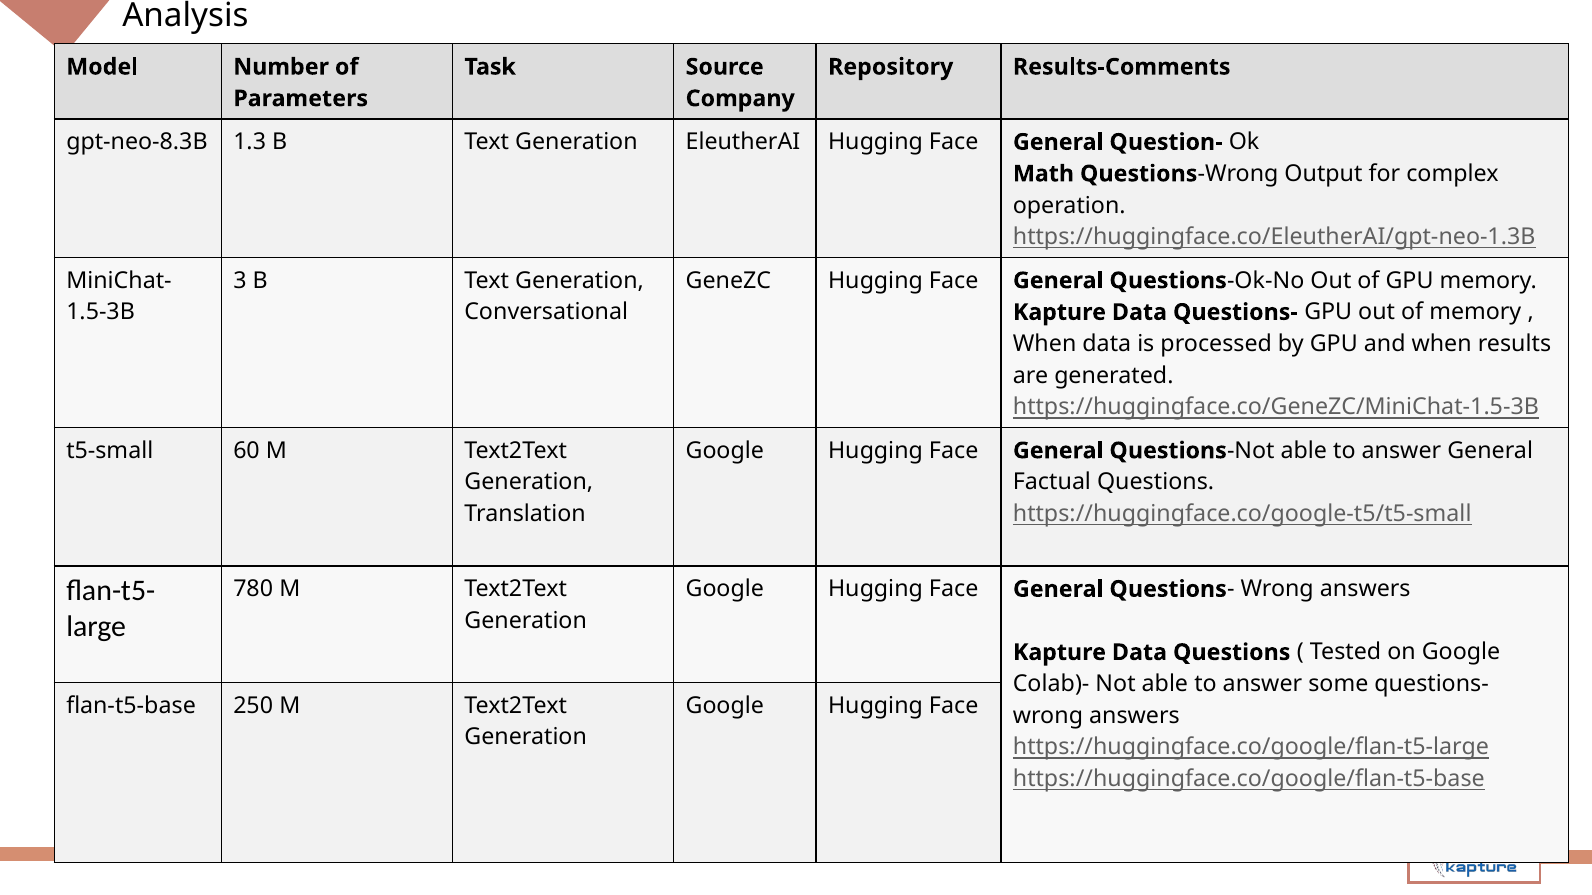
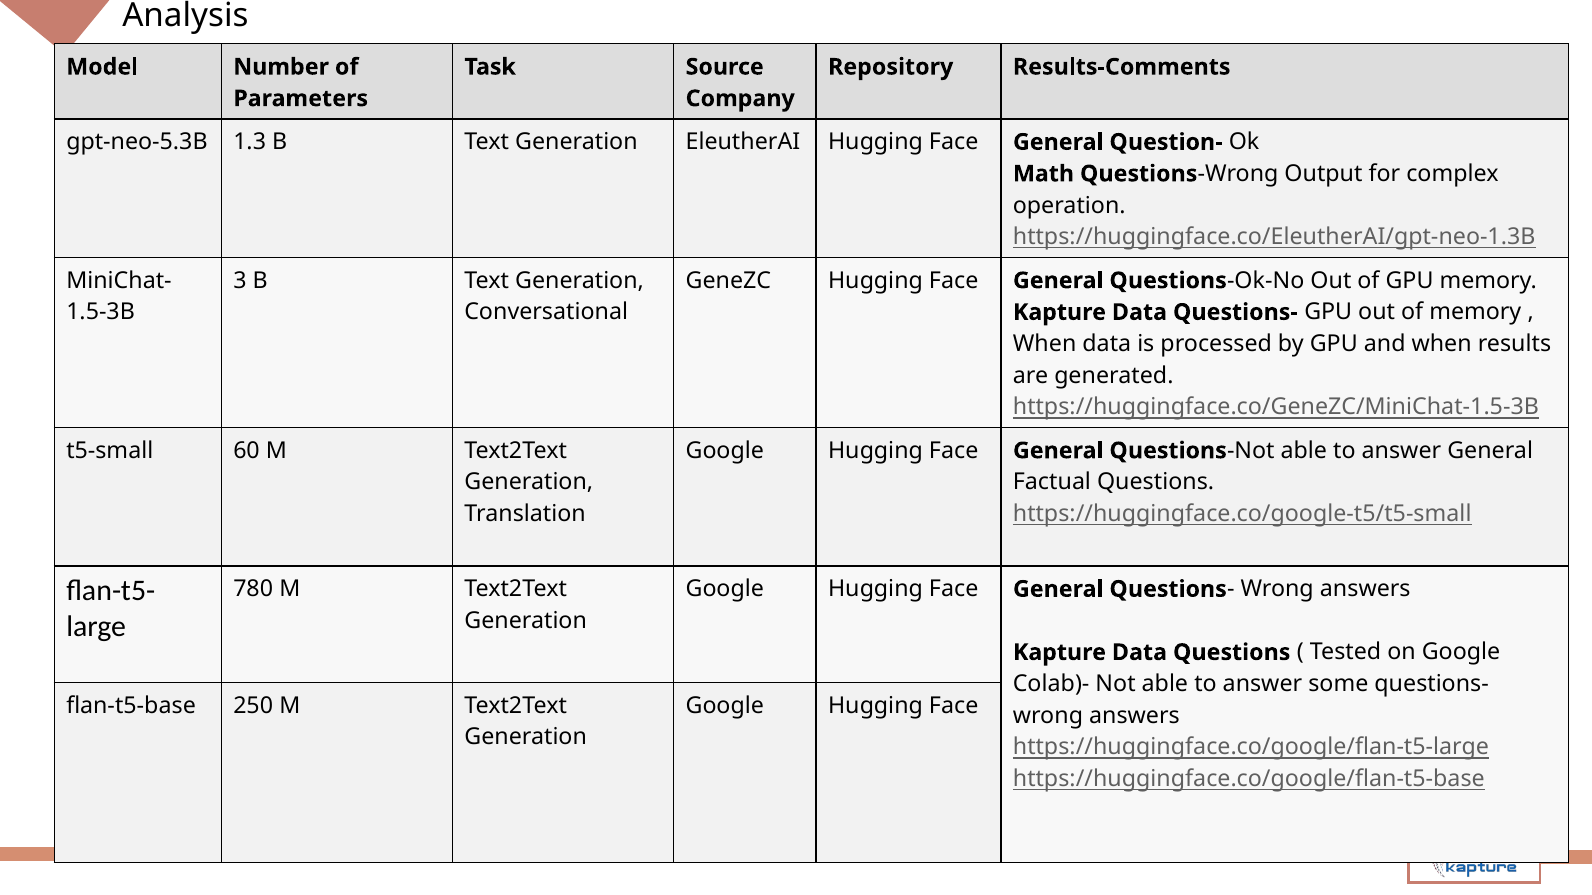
gpt-neo-8.3B: gpt-neo-8.3B -> gpt-neo-5.3B (137, 142)
